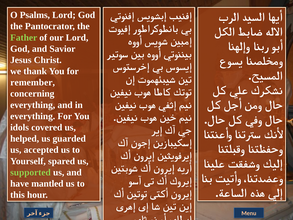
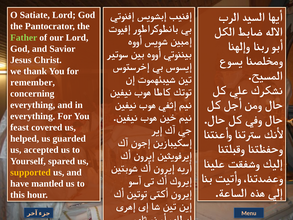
Psalms: Psalms -> Satiate (35, 15)
idols: idols -> feast (20, 127)
supported colour: light green -> yellow (30, 172)
